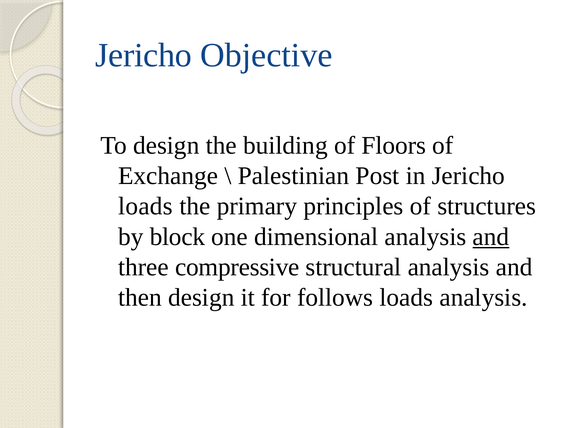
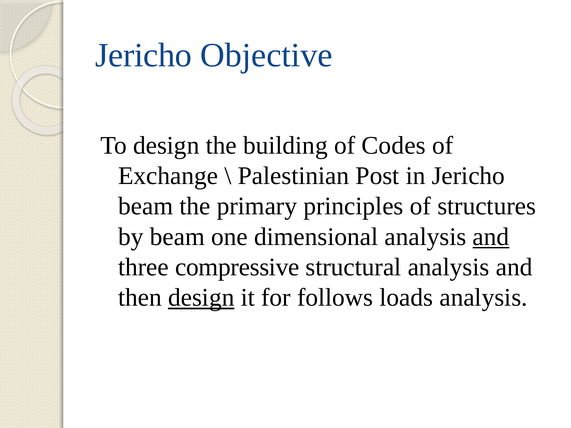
Floors: Floors -> Codes (394, 145)
loads: loads -> beam (146, 206)
by block: block -> beam (177, 237)
design underline: none -> present (201, 298)
